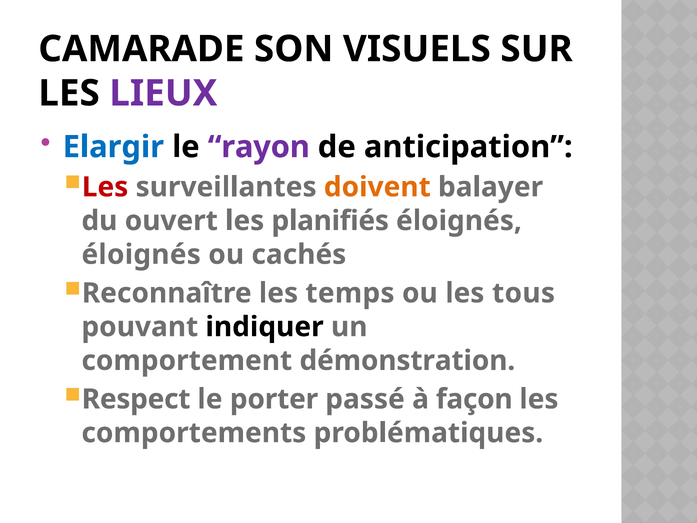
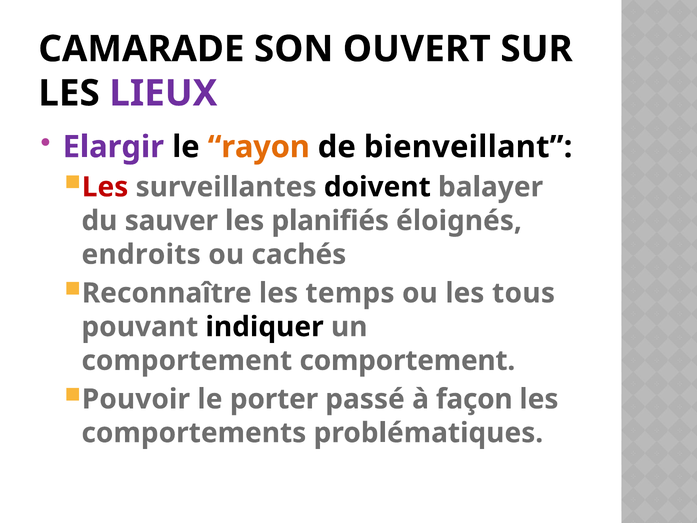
VISUELS: VISUELS -> OUVERT (417, 49)
Elargir colour: blue -> purple (113, 147)
rayon colour: purple -> orange (259, 147)
anticipation: anticipation -> bienveillant (468, 147)
doivent colour: orange -> black (377, 187)
ouvert: ouvert -> sauver (171, 221)
éloignés: éloignés -> endroits (141, 254)
comportement démonstration: démonstration -> comportement (407, 360)
Respect: Respect -> Pouvoir (136, 399)
